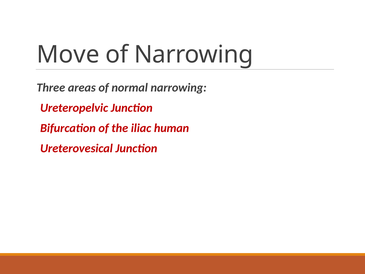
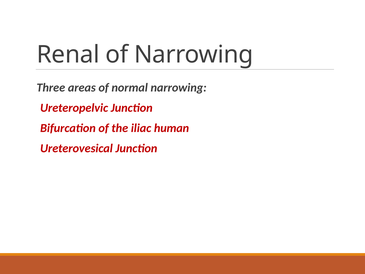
Move: Move -> Renal (68, 55)
